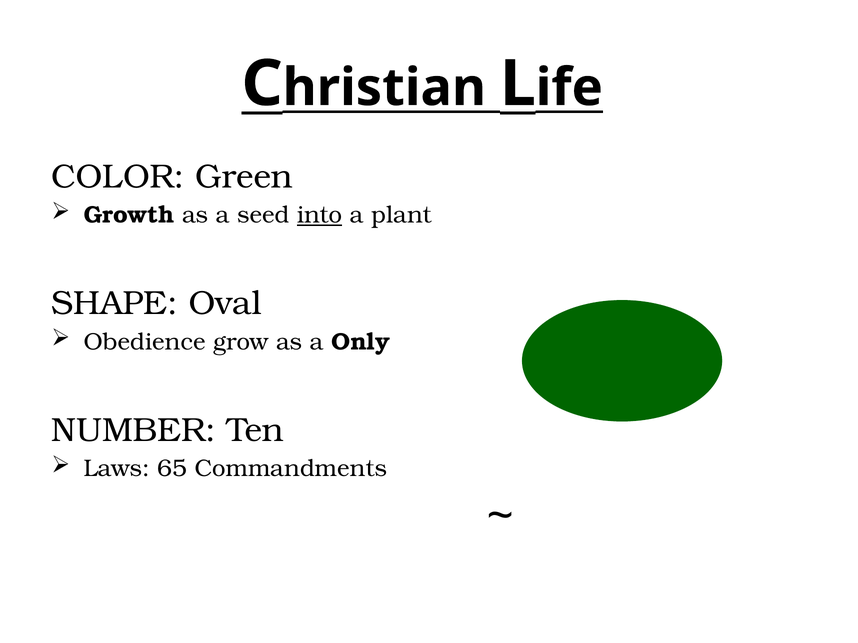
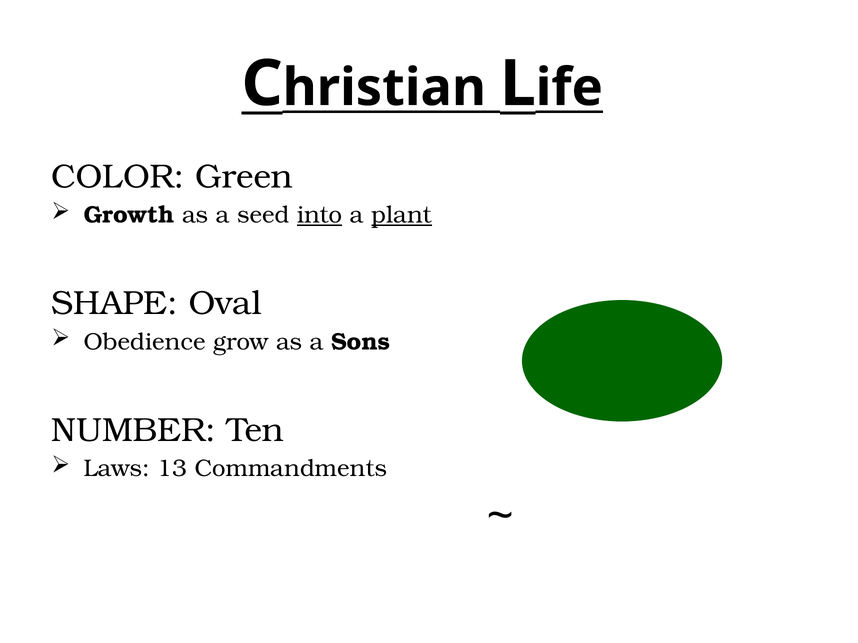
plant underline: none -> present (402, 215)
Only: Only -> Sons (361, 342)
65: 65 -> 13 (172, 469)
